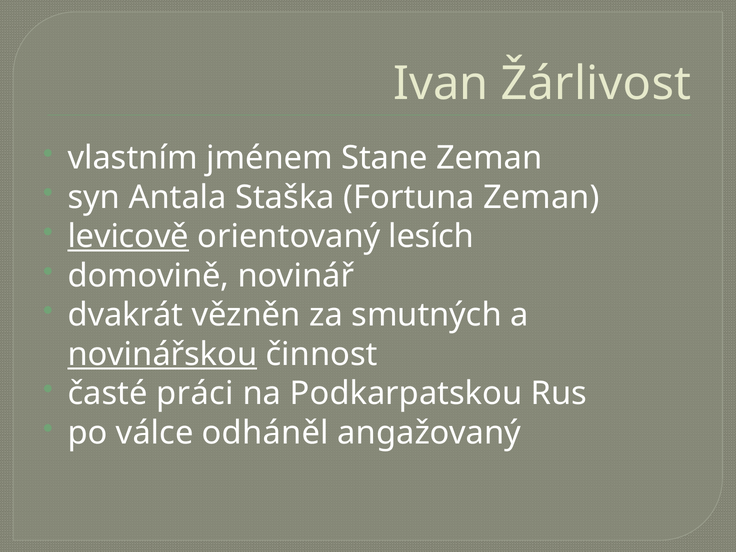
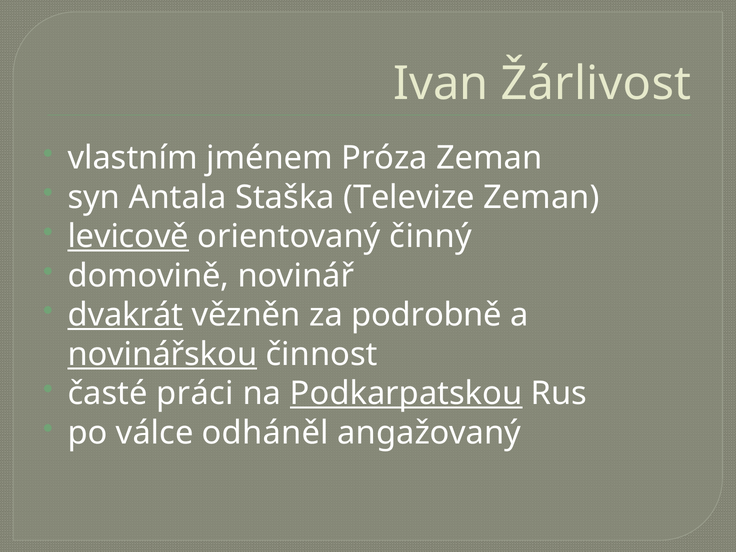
Stane: Stane -> Próza (385, 158)
Fortuna: Fortuna -> Televize (409, 197)
lesích: lesích -> činný (431, 237)
dvakrát underline: none -> present (125, 315)
smutných: smutných -> podrobně (427, 315)
Podkarpatskou underline: none -> present (406, 394)
